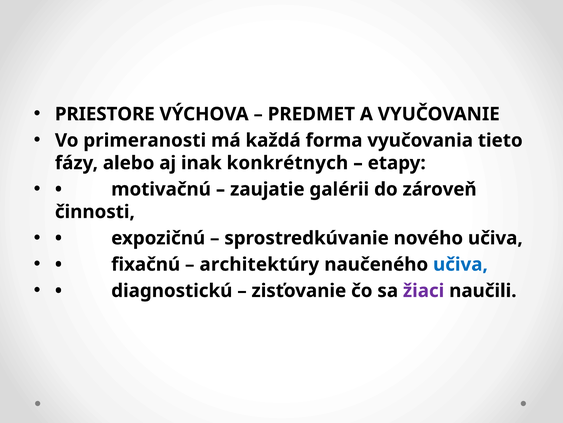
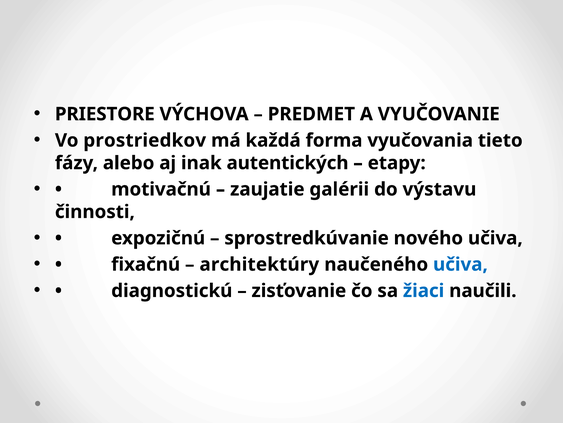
primeranosti: primeranosti -> prostriedkov (145, 140)
konkrétnych: konkrétnych -> autentických (288, 163)
zároveň: zároveň -> výstavu (439, 189)
žiaci colour: purple -> blue (424, 290)
